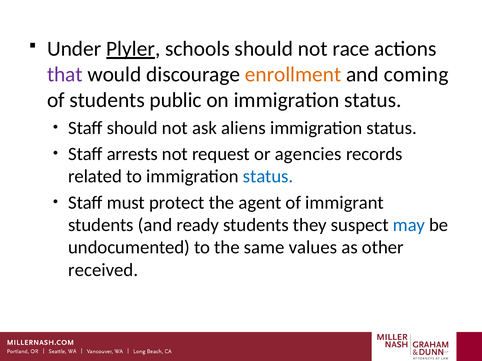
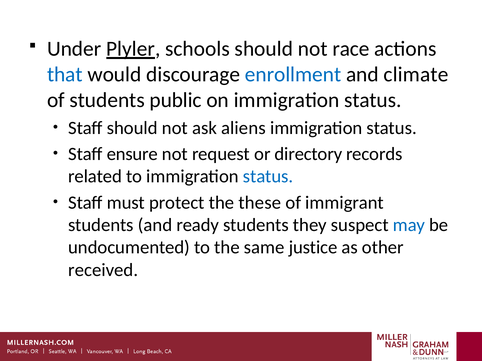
that colour: purple -> blue (65, 75)
enrollment colour: orange -> blue (293, 75)
coming: coming -> climate (416, 75)
arrests: arrests -> ensure (132, 154)
agencies: agencies -> directory (308, 154)
agent: agent -> these (260, 203)
values: values -> justice (313, 248)
